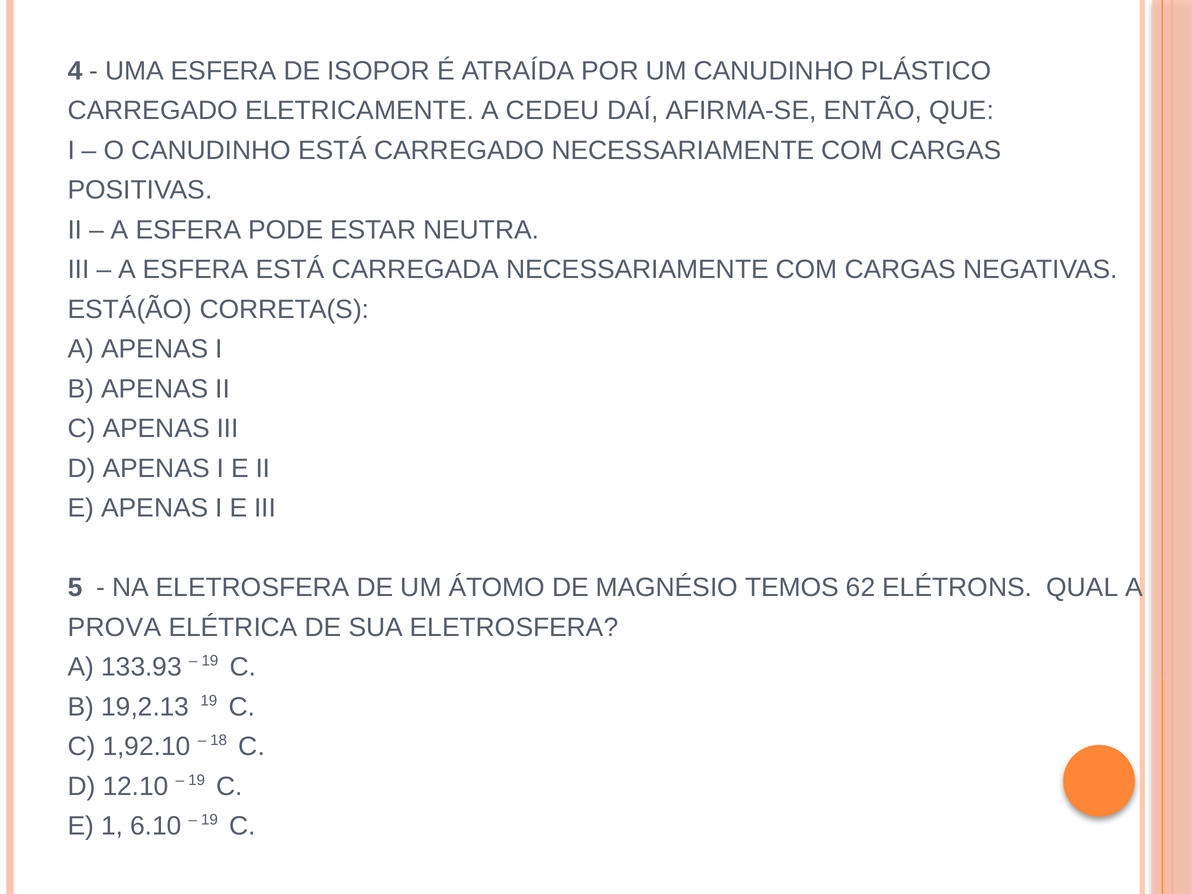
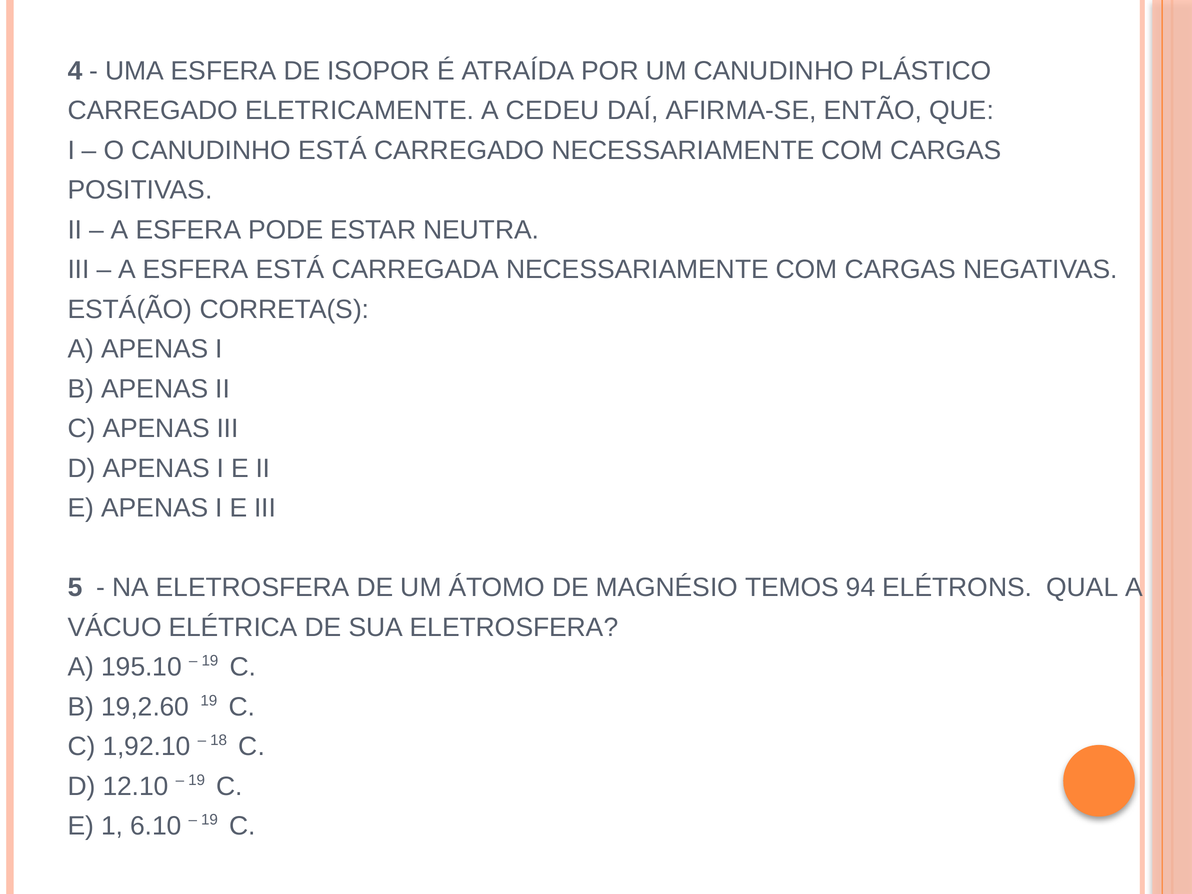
62: 62 -> 94 (861, 588)
PROVA: PROVA -> VÁCUO (115, 627)
133.93: 133.93 -> 195.10 (142, 667)
19,2.13: 19,2.13 -> 19,2.60 (145, 707)
